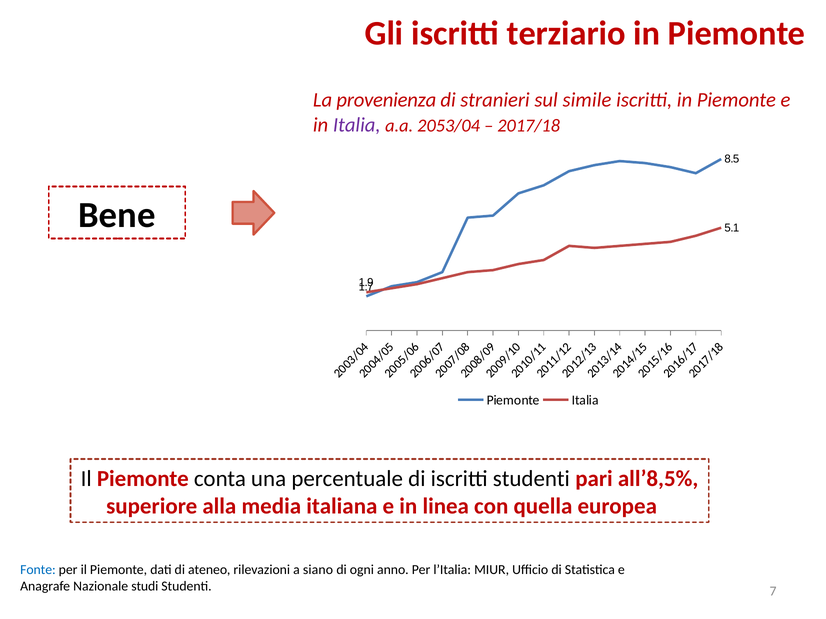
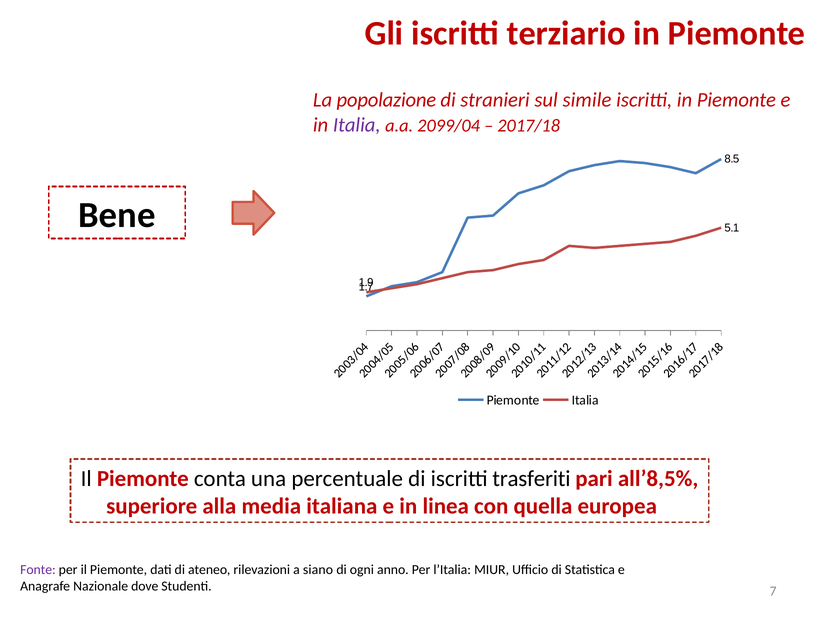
provenienza: provenienza -> popolazione (386, 100)
2053/04: 2053/04 -> 2099/04 (449, 126)
iscritti studenti: studenti -> trasferiti (531, 479)
Fonte colour: blue -> purple (38, 570)
studi: studi -> dove (145, 587)
